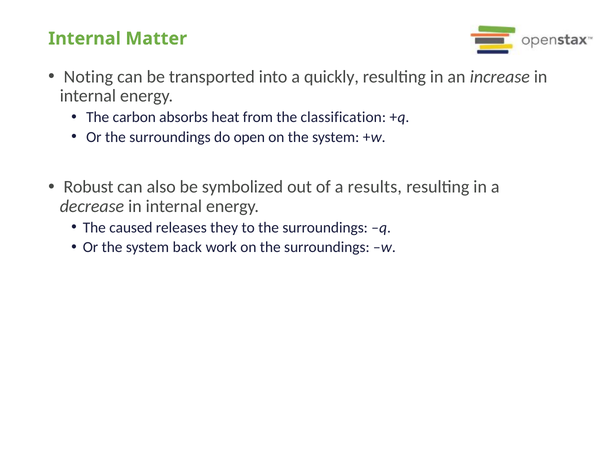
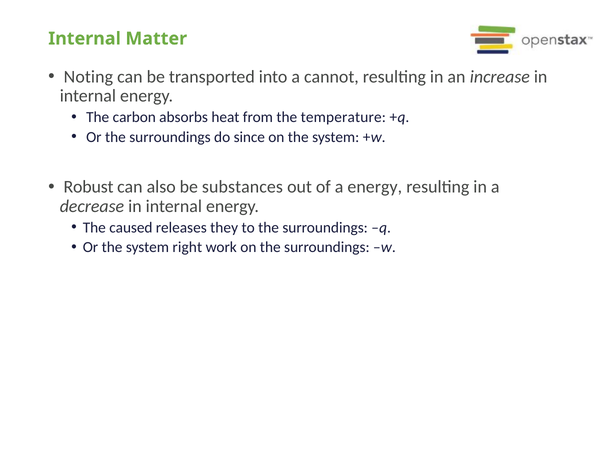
quickly: quickly -> cannot (331, 77)
classification: classification -> temperature (343, 117)
open: open -> since (249, 137)
symbolized: symbolized -> substances (242, 187)
a results: results -> energy (375, 187)
back: back -> right (187, 247)
